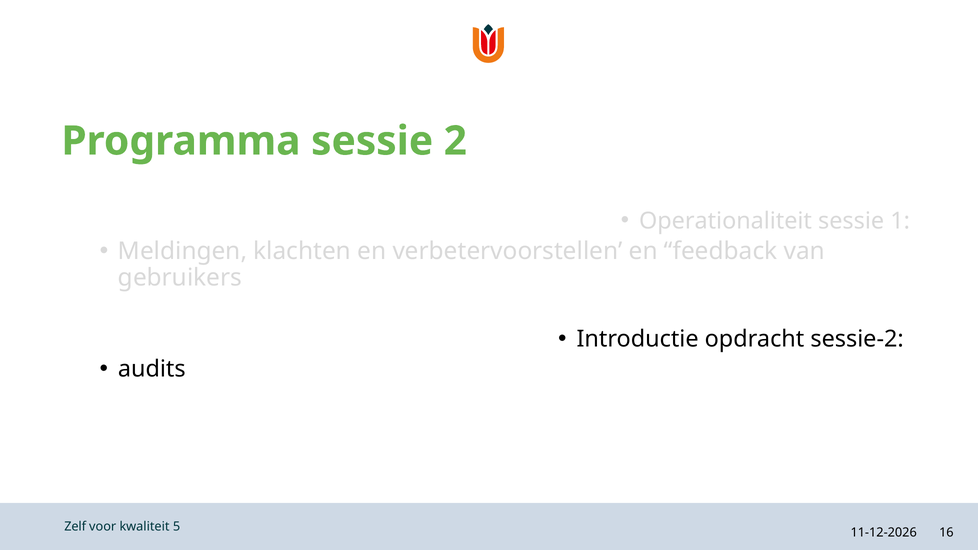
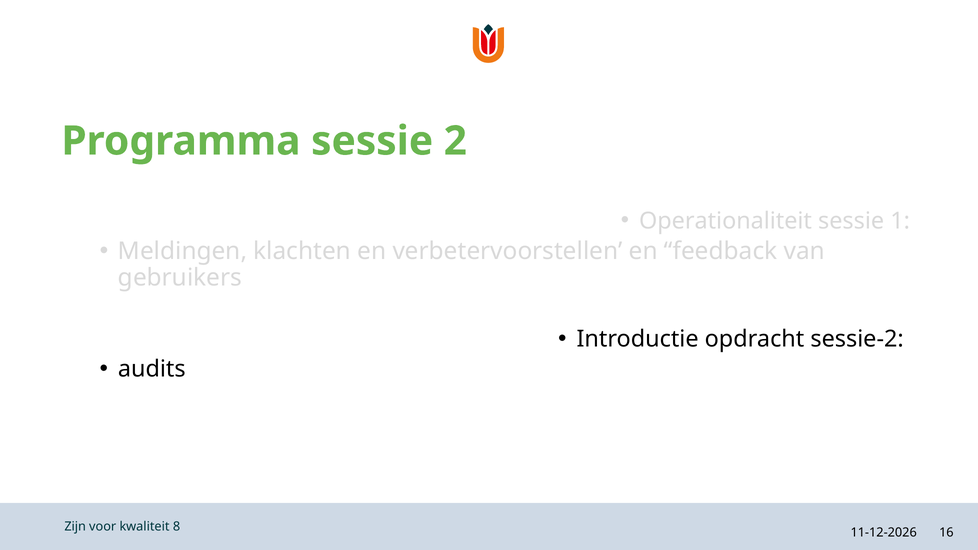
Zelf: Zelf -> Zijn (75, 526)
5: 5 -> 8 (177, 526)
